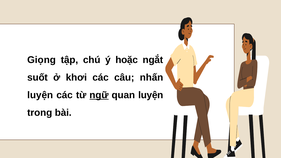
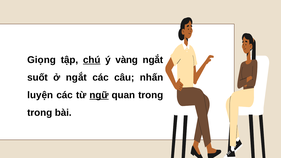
chú underline: none -> present (92, 60)
hoặc: hoặc -> vàng (127, 60)
ở khơi: khơi -> ngắt (76, 78)
quan luyện: luyện -> trong (151, 95)
